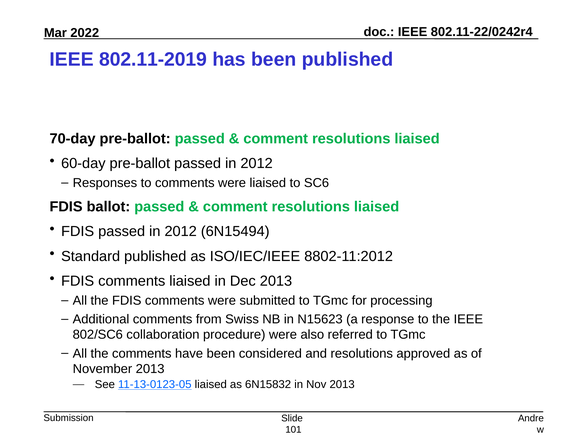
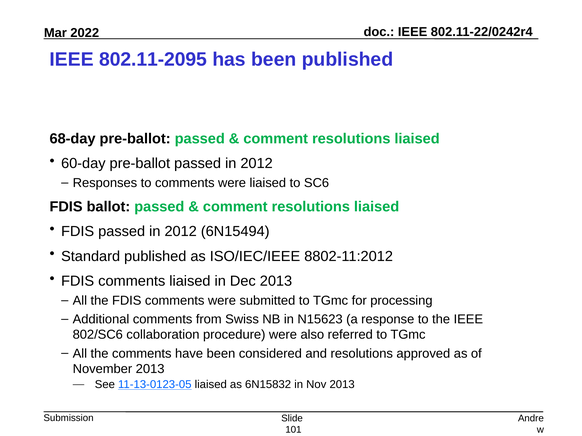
802.11-2019: 802.11-2019 -> 802.11-2095 (153, 60)
70-day: 70-day -> 68-day (73, 139)
